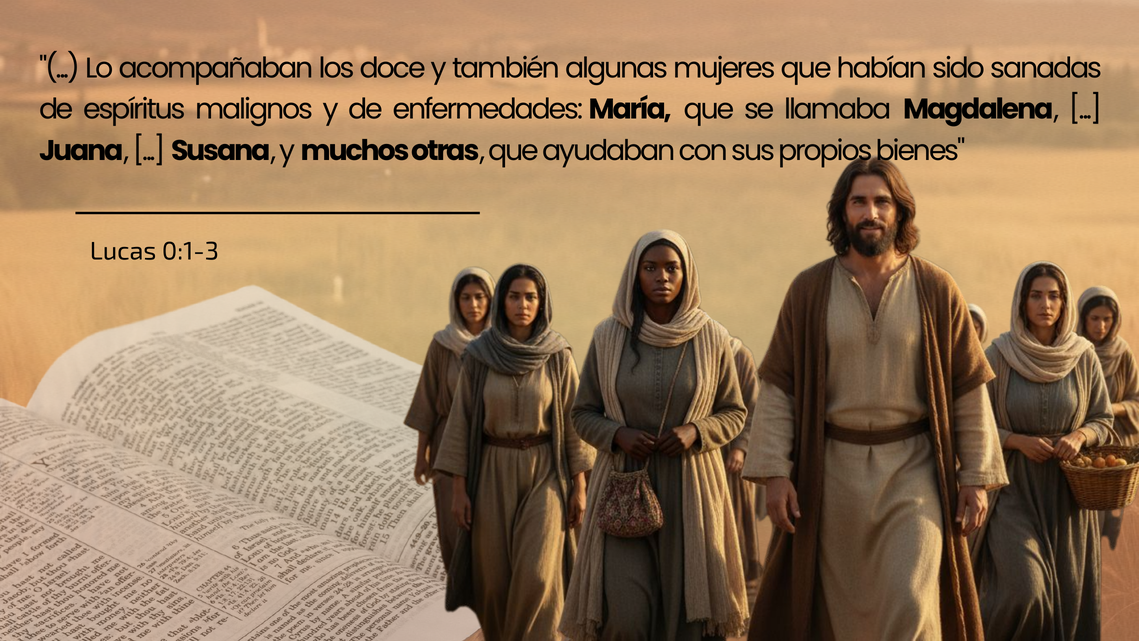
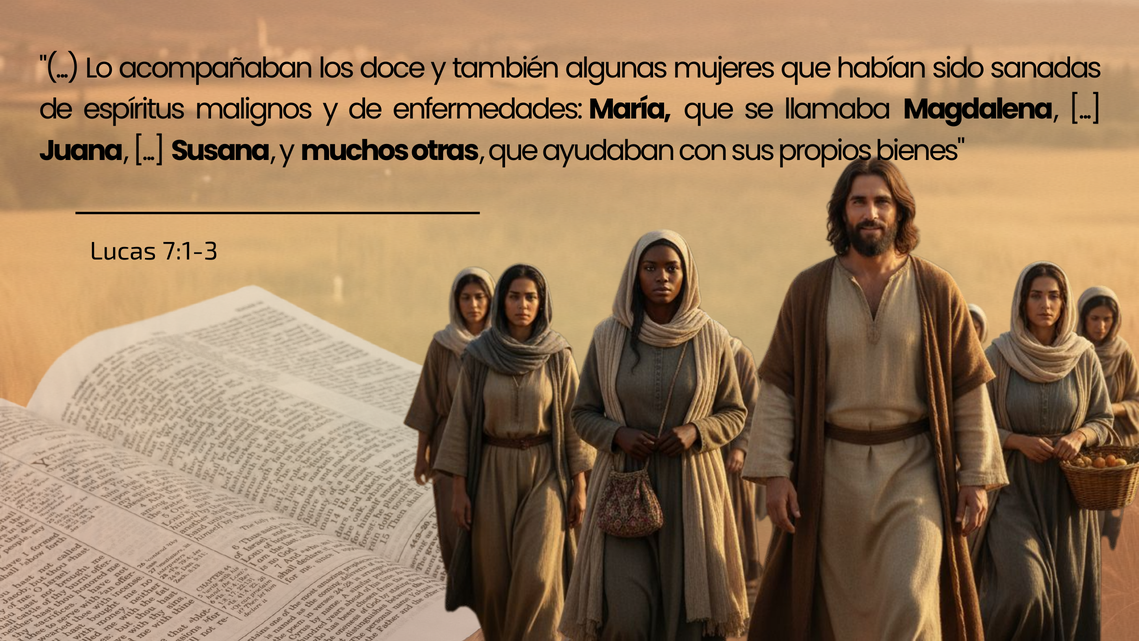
0:1-3: 0:1-3 -> 7:1-3 (190, 251)
